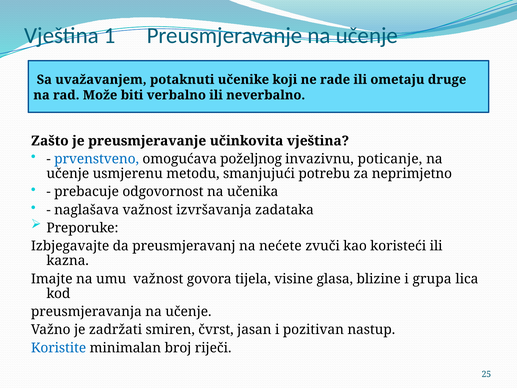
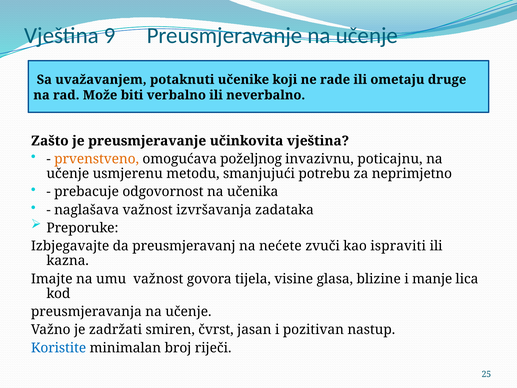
1: 1 -> 9 (110, 36)
prvenstveno colour: blue -> orange (97, 159)
poticanje: poticanje -> poticajnu (390, 159)
koristeći: koristeći -> ispraviti (398, 246)
grupa: grupa -> manje (432, 279)
